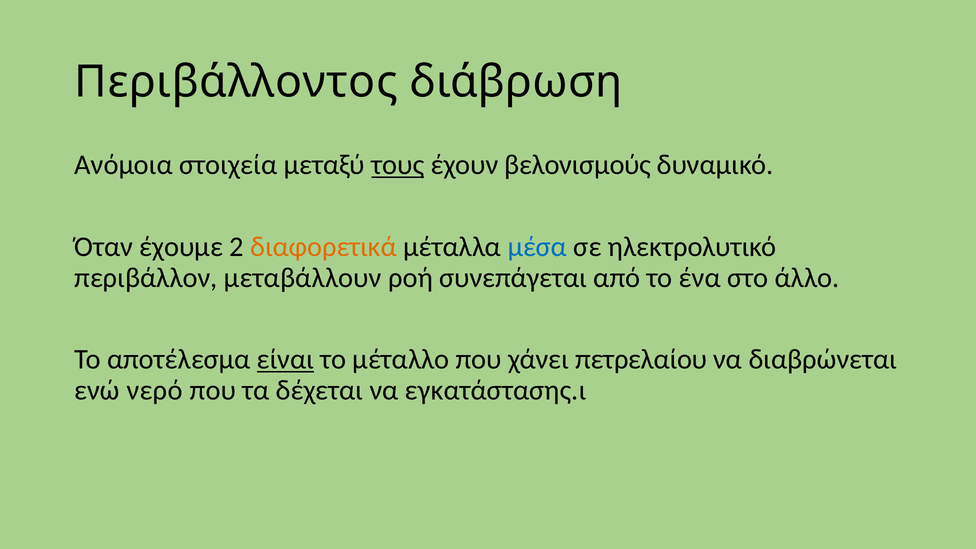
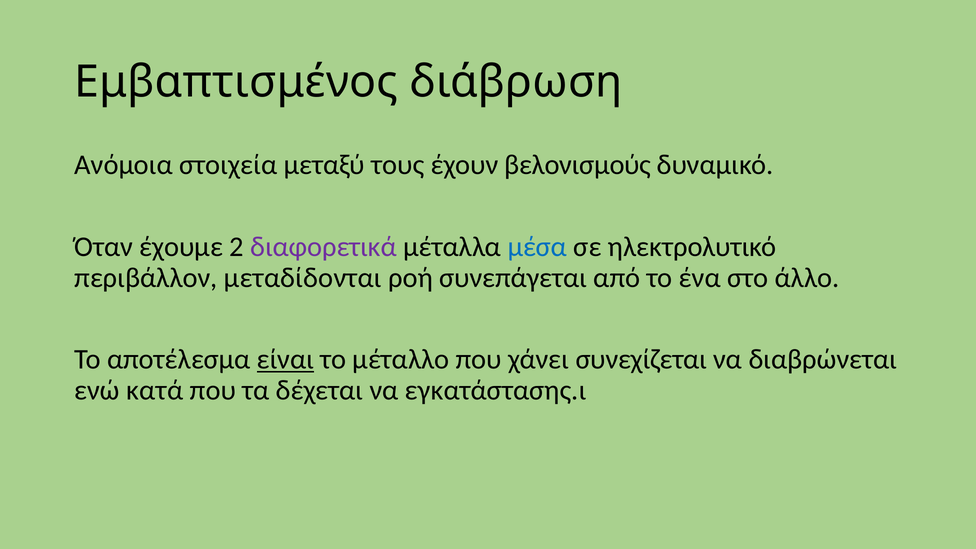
Περιβάλλοντος: Περιβάλλοντος -> Εμβαπτισμένος (236, 82)
τους underline: present -> none (398, 165)
διαφορετικά colour: orange -> purple (324, 247)
μεταβάλλουν: μεταβάλλουν -> μεταδίδονται (303, 278)
πετρελαίου: πετρελαίου -> συνεχίζεται (641, 359)
νερό: νερό -> κατά (155, 390)
